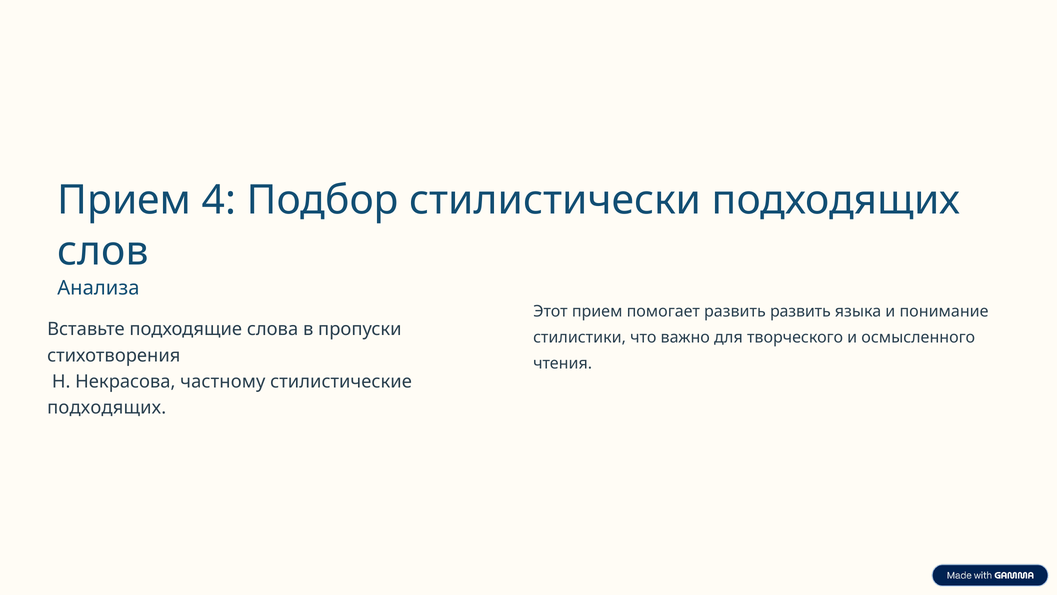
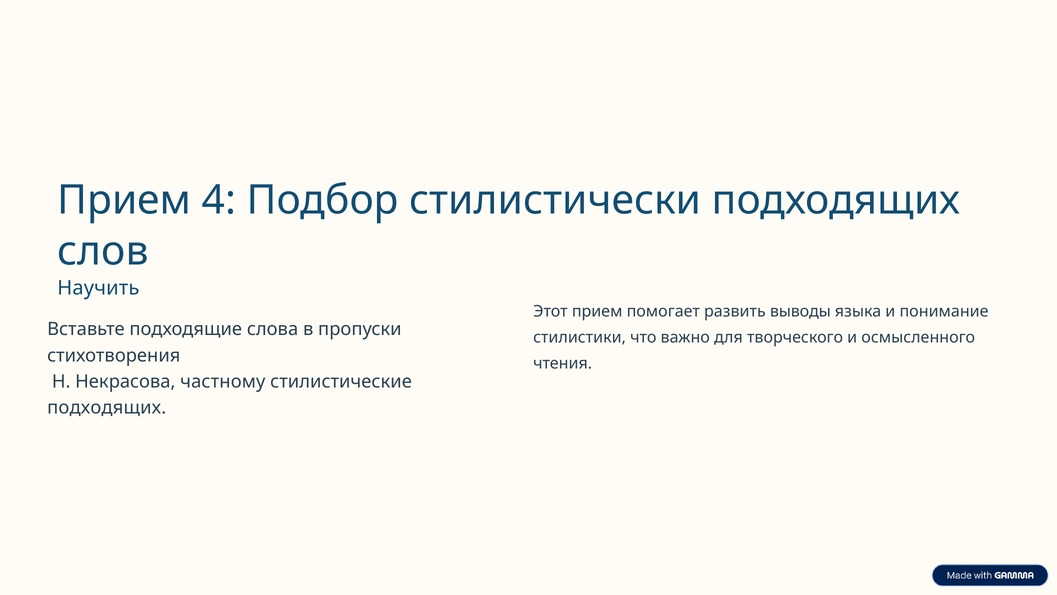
Анализа: Анализа -> Научить (98, 288)
развить развить: развить -> выводы (800, 311)
